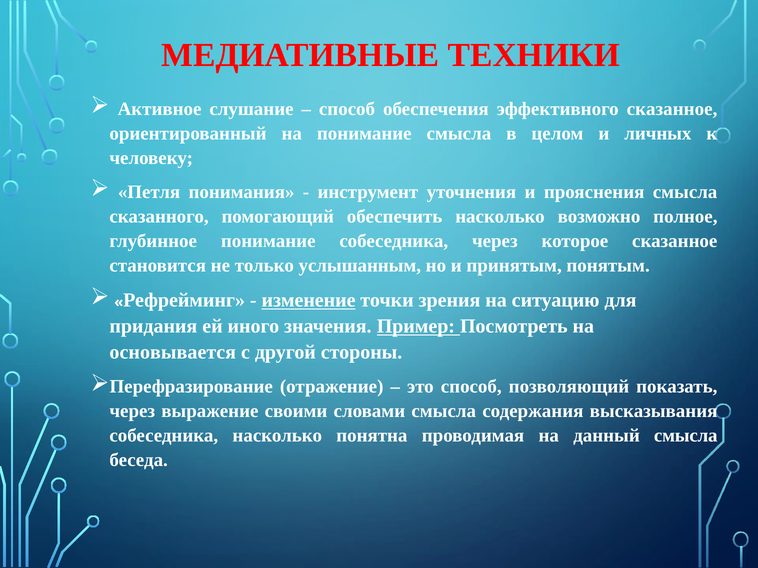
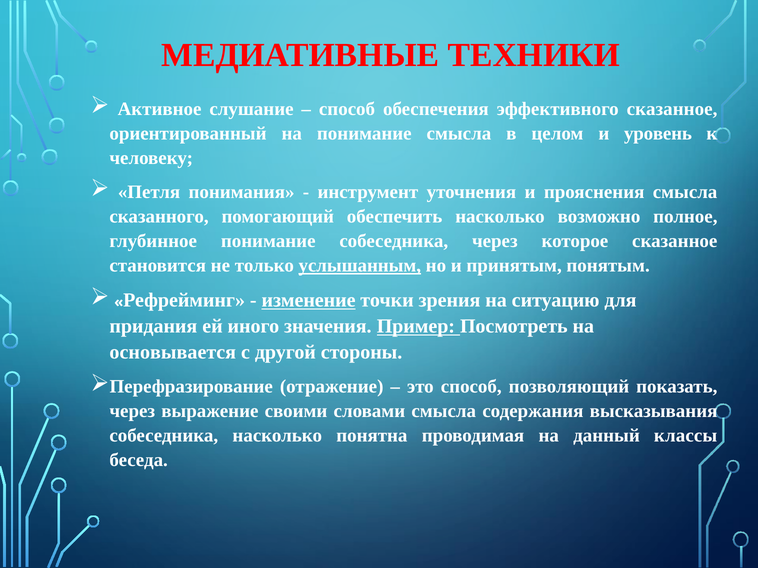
личных: личных -> уровень (658, 134)
услышанным underline: none -> present (360, 266)
данный смысла: смысла -> классы (686, 436)
